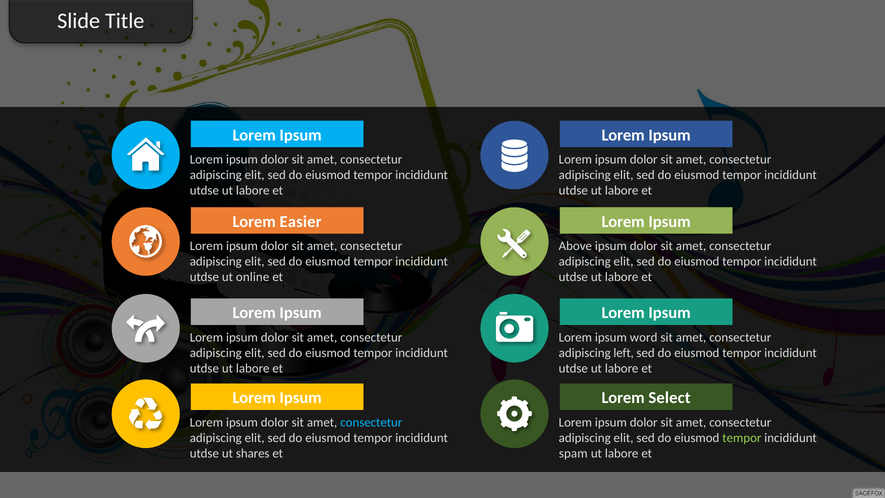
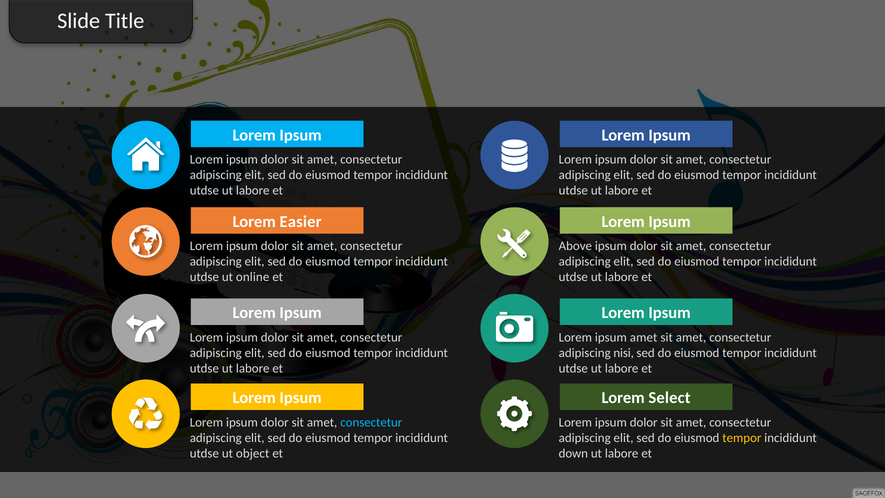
ipsum word: word -> amet (644, 337)
left: left -> nisi (624, 353)
tempor colour: light green -> yellow (742, 438)
shares: shares -> object (253, 453)
spam: spam -> down (573, 453)
